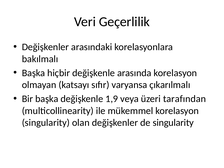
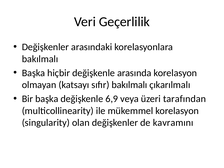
sıfır varyansa: varyansa -> bakılmalı (129, 85)
1,9: 1,9 -> 6,9 (112, 99)
de singularity: singularity -> kavramını (173, 123)
